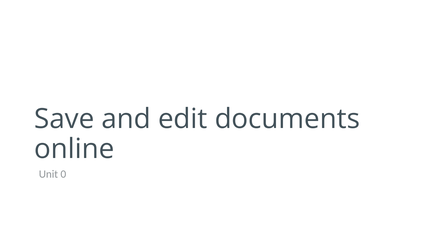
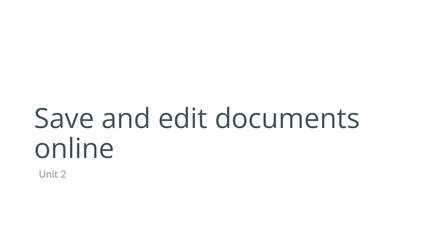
0: 0 -> 2 (63, 174)
